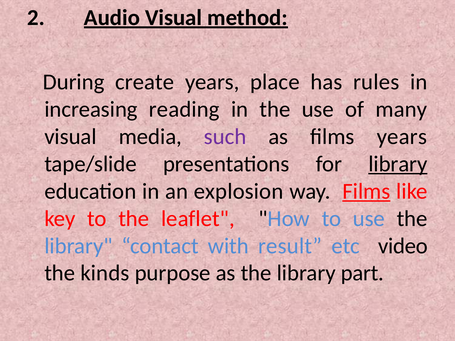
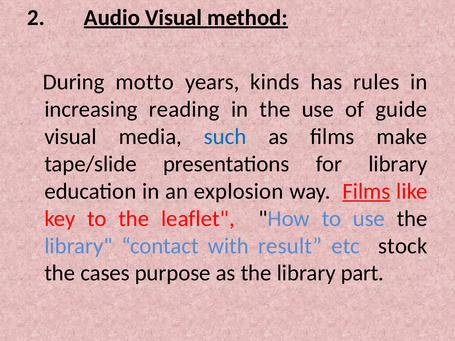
create: create -> motto (145, 82)
place: place -> kinds (275, 82)
many: many -> guide (401, 110)
such colour: purple -> blue (225, 137)
films years: years -> make (402, 137)
library underline: present -> none (398, 164)
video: video -> stock (403, 246)
kinds: kinds -> cases (105, 273)
